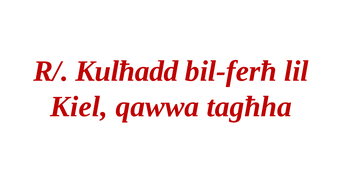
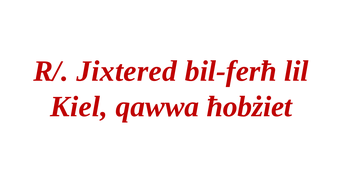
Kulħadd: Kulħadd -> Jixtered (127, 71)
tagħha: tagħha -> ħobżiet (249, 107)
